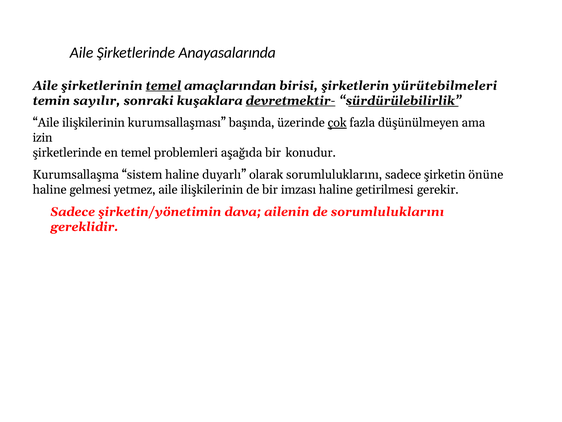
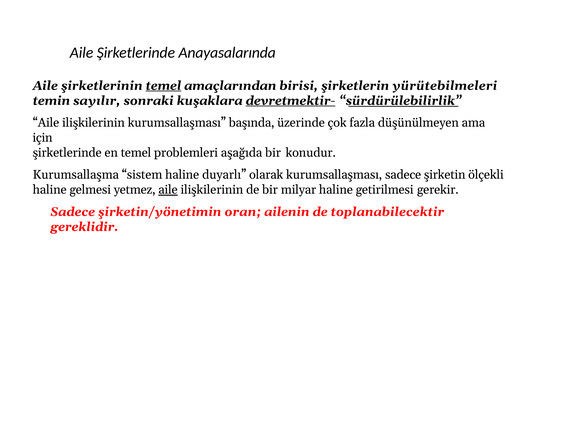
çok underline: present -> none (337, 123)
izin: izin -> için (42, 138)
olarak sorumluluklarını: sorumluluklarını -> kurumsallaşması (334, 175)
önüne: önüne -> ölçekli (486, 175)
aile underline: none -> present (168, 190)
imzası: imzası -> milyar (299, 190)
dava: dava -> oran (243, 212)
de sorumluluklarını: sorumluluklarını -> toplanabilecektir (387, 212)
